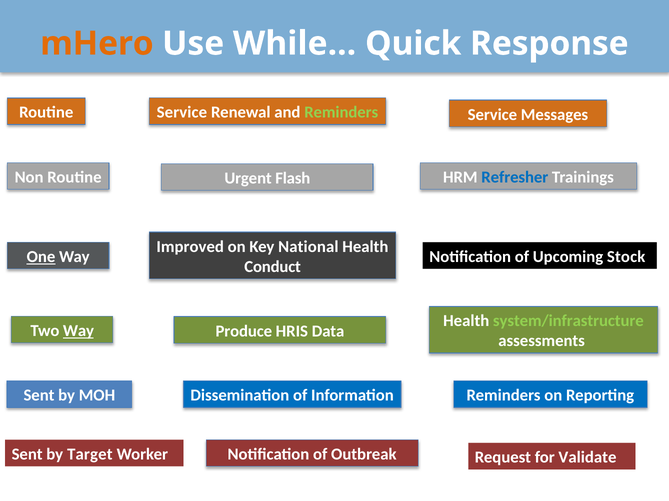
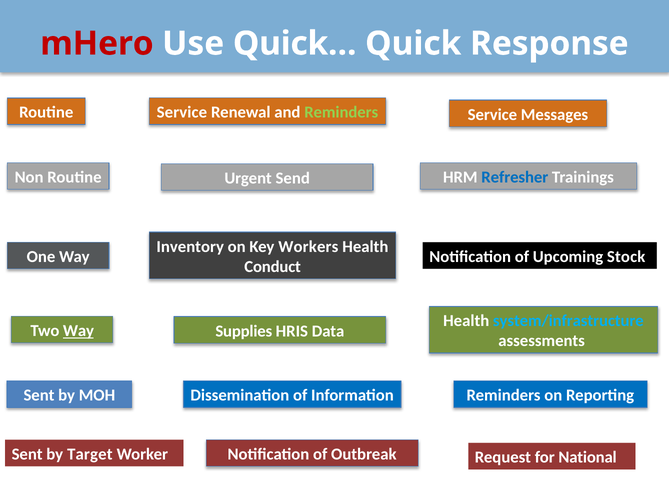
mHero colour: orange -> red (97, 44)
While…: While… -> Quick… (295, 44)
Flash: Flash -> Send (293, 179)
Improved: Improved -> Inventory (190, 247)
National: National -> Workers (308, 247)
One underline: present -> none (41, 257)
system/infrastructure colour: light green -> light blue (568, 321)
Produce: Produce -> Supplies (244, 332)
Validate: Validate -> National (588, 458)
